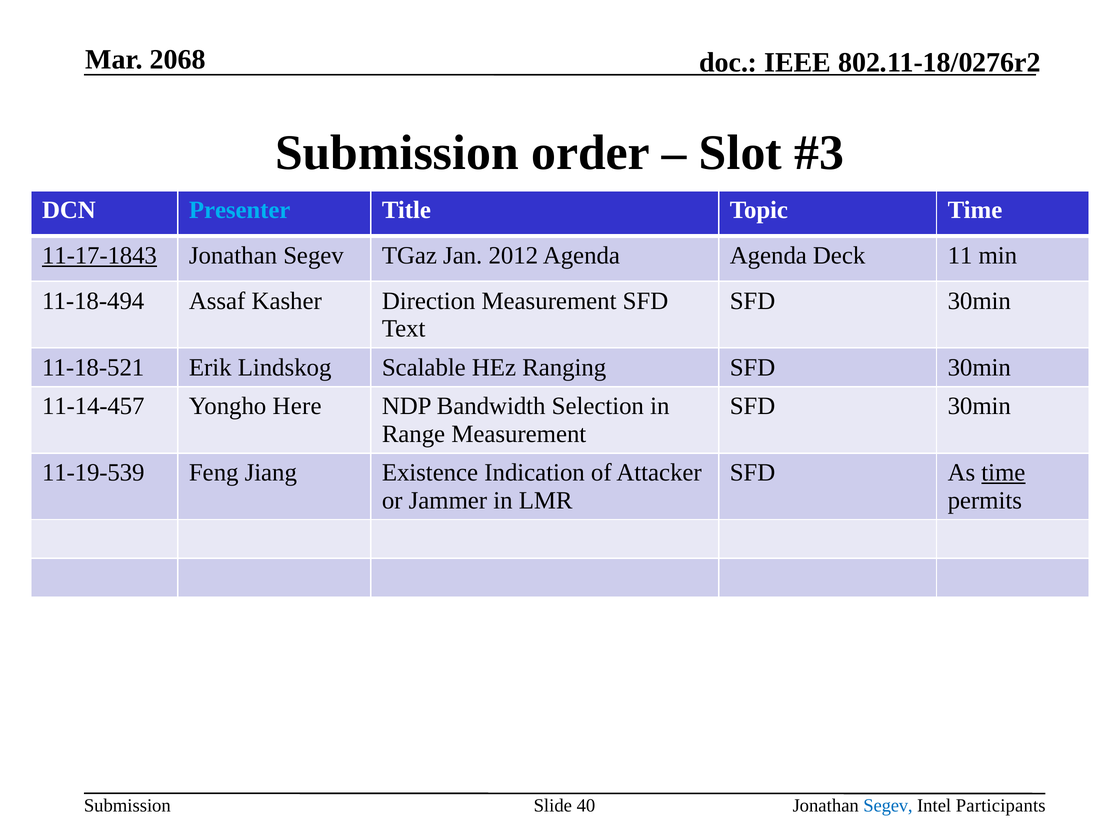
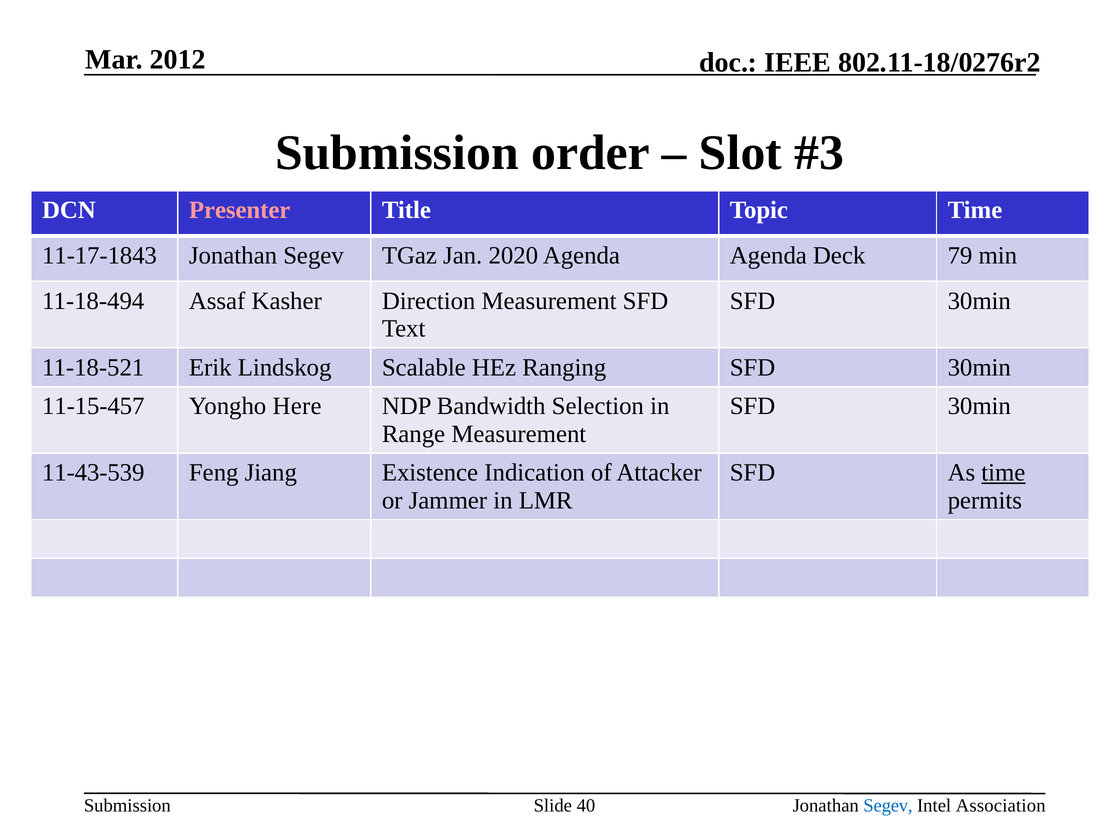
2068: 2068 -> 2012 (178, 59)
Presenter colour: light blue -> pink (240, 210)
11-17-1843 underline: present -> none (99, 256)
2012: 2012 -> 2020 (513, 256)
11: 11 -> 79 (960, 256)
11-14-457: 11-14-457 -> 11-15-457 (93, 406)
11-19-539: 11-19-539 -> 11-43-539 (93, 473)
Participants: Participants -> Association (1001, 806)
